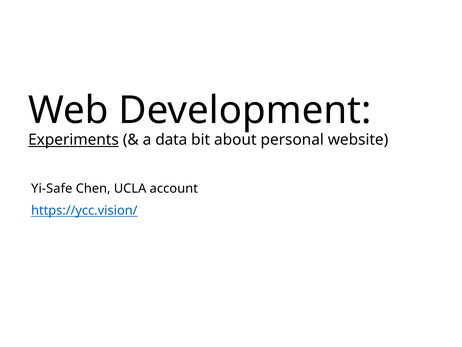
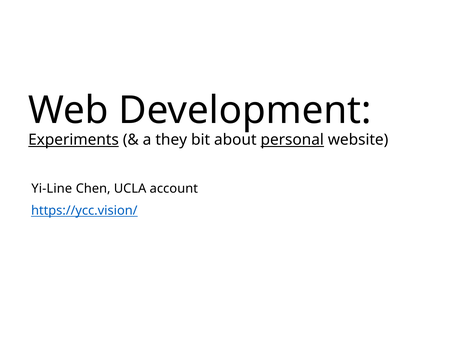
data: data -> they (171, 140)
personal underline: none -> present (292, 140)
Yi-Safe: Yi-Safe -> Yi-Line (52, 188)
